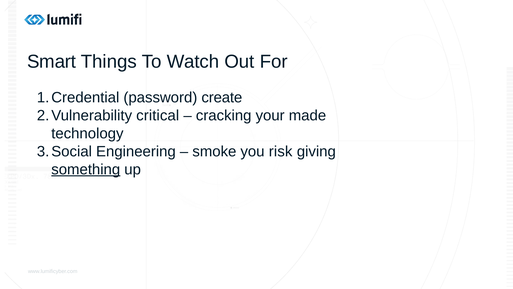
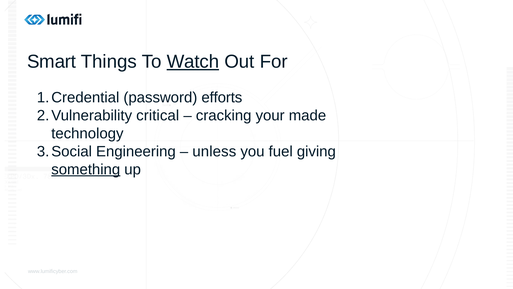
Watch underline: none -> present (193, 62)
create: create -> efforts (222, 97)
smoke: smoke -> unless (214, 151)
risk: risk -> fuel (281, 151)
